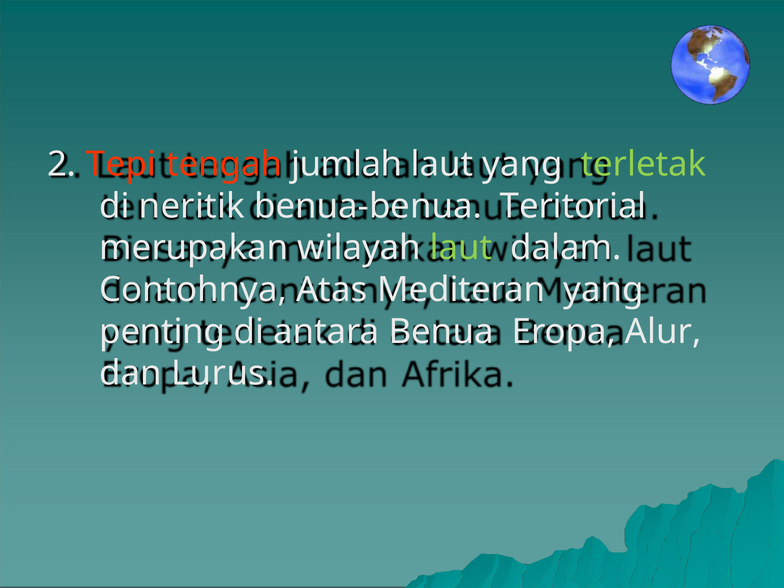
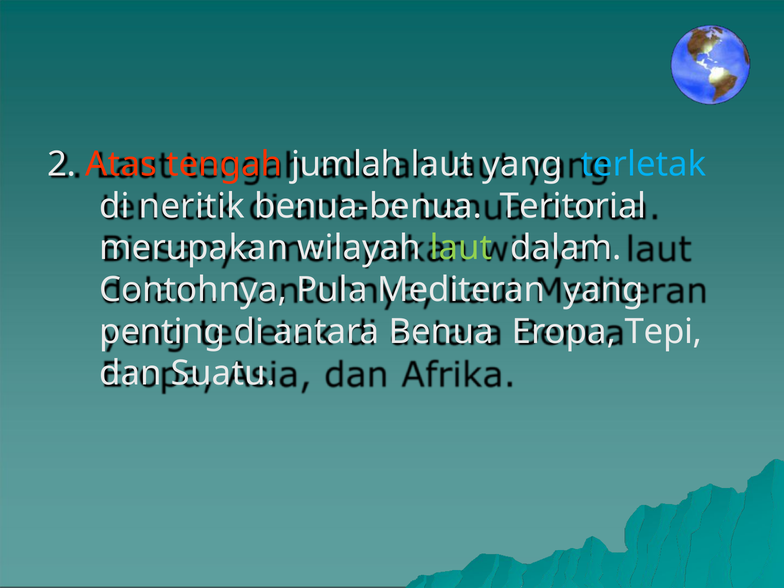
Tepi: Tepi -> Atas (121, 164)
terletak colour: light green -> light blue (644, 164)
Atas: Atas -> Pula (332, 290)
Alur: Alur -> Tepi (664, 332)
Lurus: Lurus -> Suatu (223, 373)
